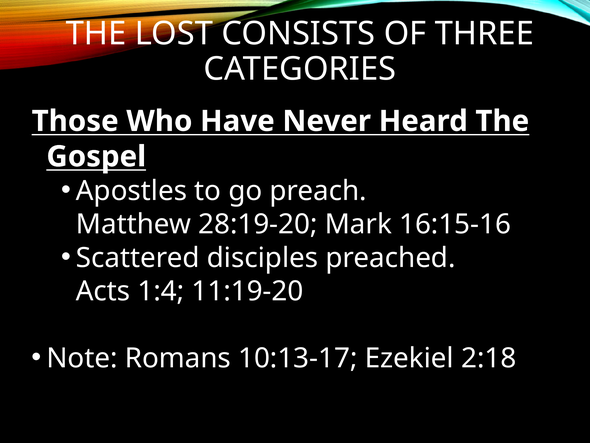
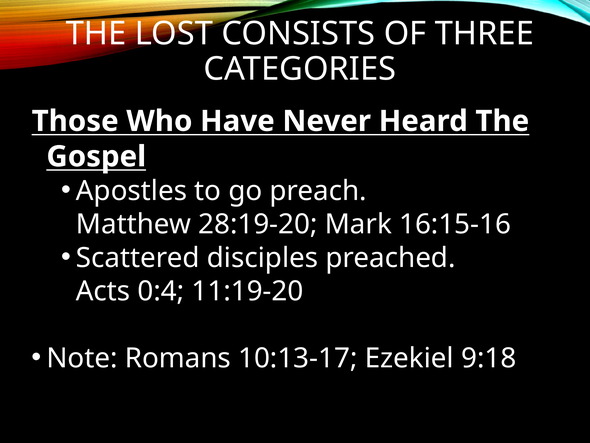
1:4: 1:4 -> 0:4 (161, 291)
2:18: 2:18 -> 9:18 (489, 358)
